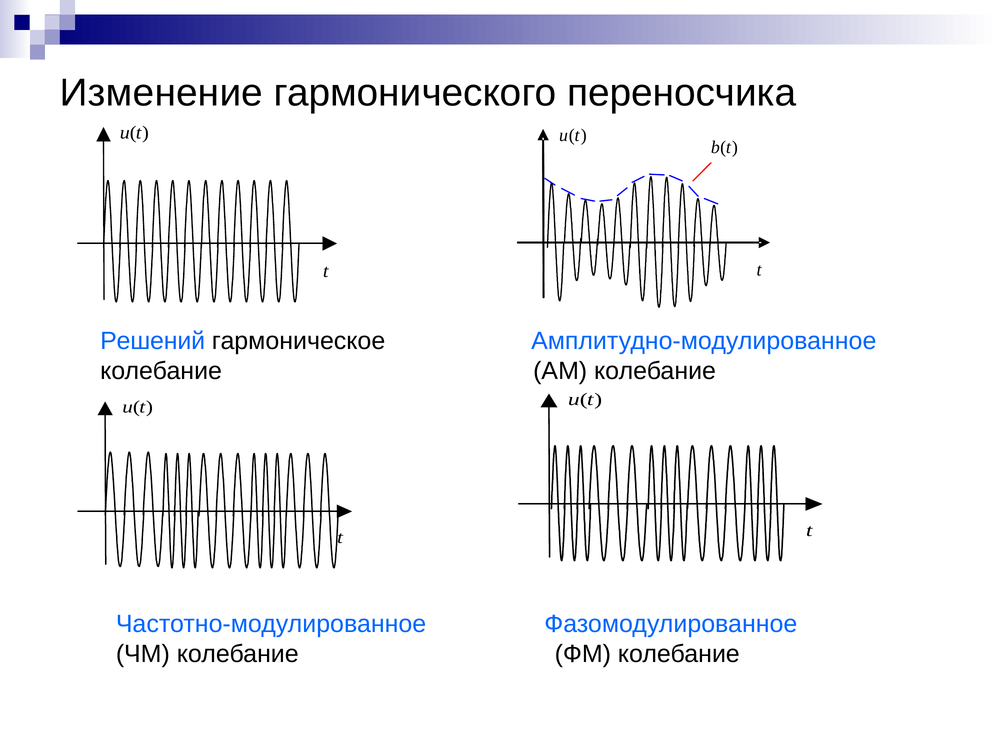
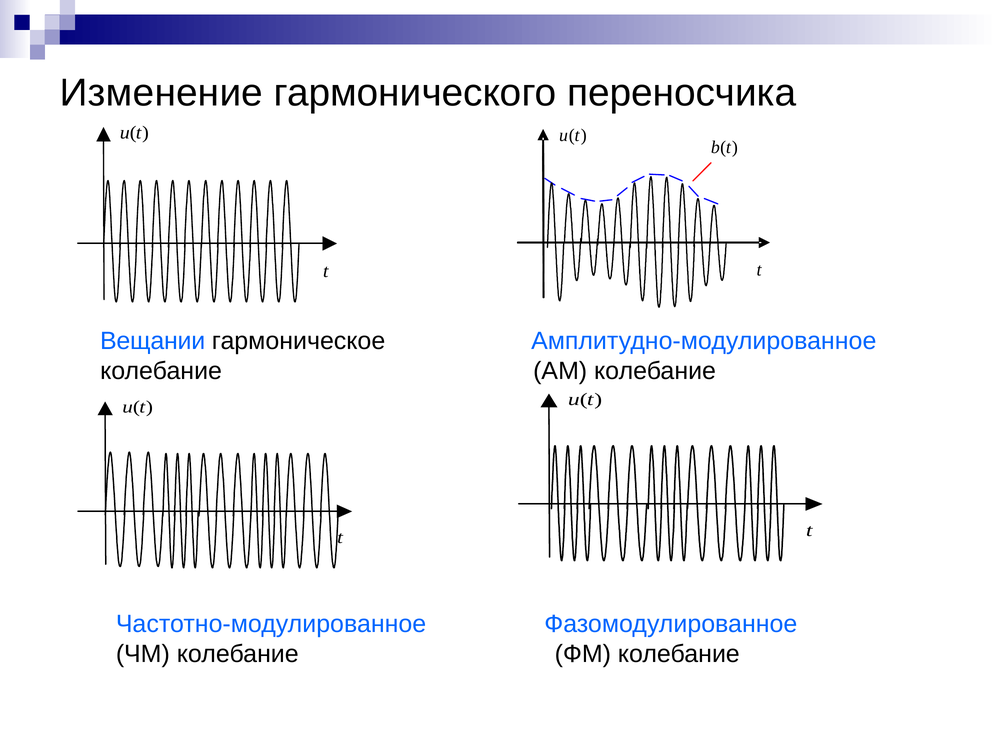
Решений: Решений -> Вещании (153, 341)
